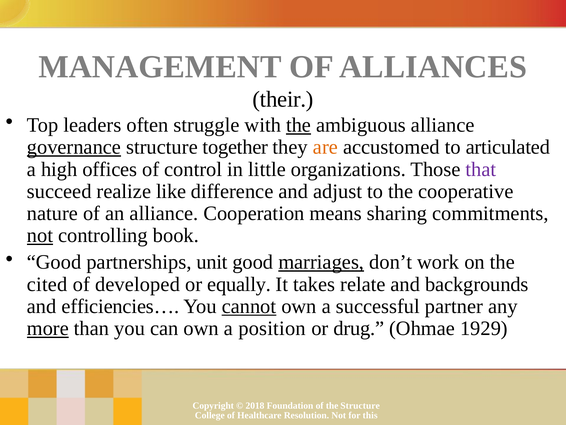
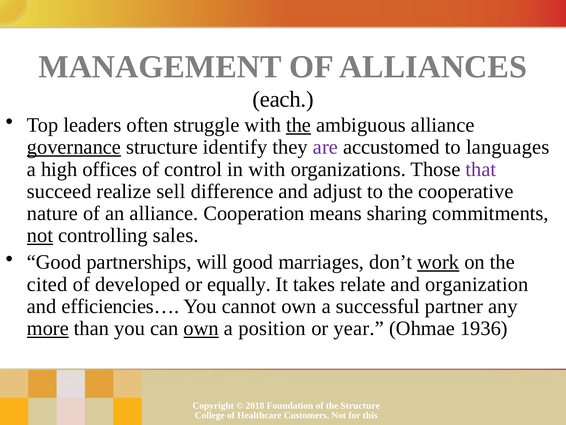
their: their -> each (283, 99)
together: together -> identify (235, 147)
are colour: orange -> purple (325, 147)
articulated: articulated -> languages (508, 147)
in little: little -> with (267, 169)
like: like -> sell (171, 191)
book: book -> sales (176, 235)
unit: unit -> will (212, 262)
marriages underline: present -> none (321, 262)
work underline: none -> present (438, 262)
backgrounds: backgrounds -> organization (477, 284)
cannot underline: present -> none (249, 306)
own underline: none -> present (201, 328)
drug: drug -> year (359, 328)
1929: 1929 -> 1936 (484, 328)
Resolution: Resolution -> Customers (306, 415)
